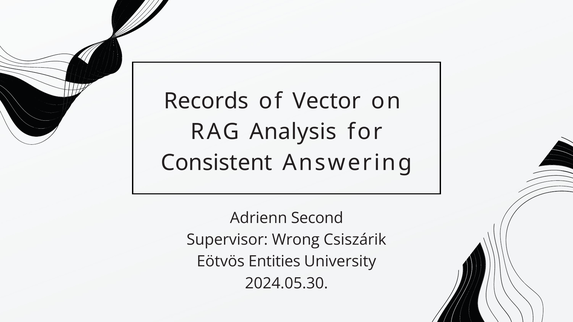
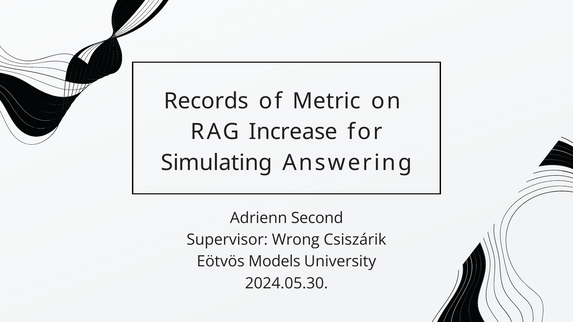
Vector: Vector -> Metric (327, 101)
Analysis: Analysis -> Increase (293, 132)
Consistent: Consistent -> Simulating (217, 163)
Entities: Entities -> Models (274, 262)
